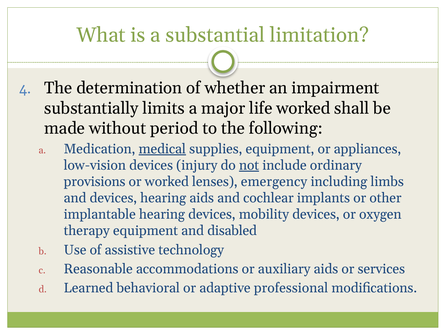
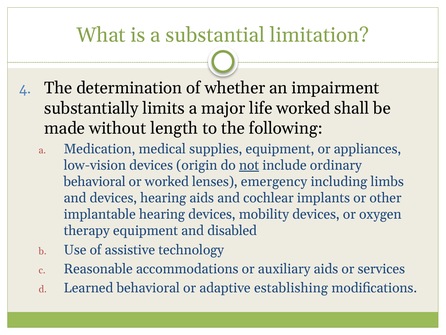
period: period -> length (174, 128)
medical underline: present -> none (162, 149)
injury: injury -> origin (197, 165)
provisions: provisions -> behavioral (95, 181)
professional: professional -> establishing (291, 288)
